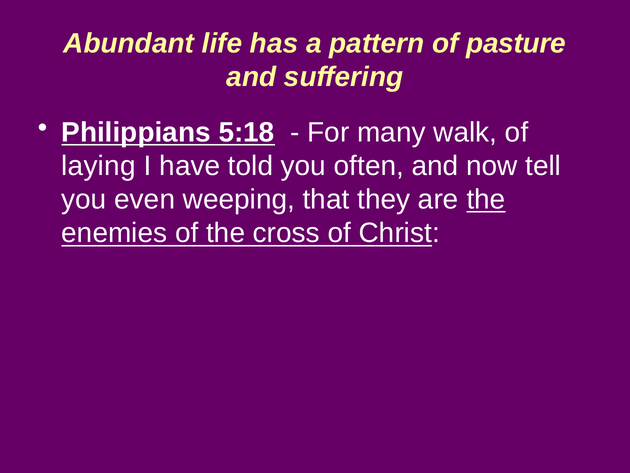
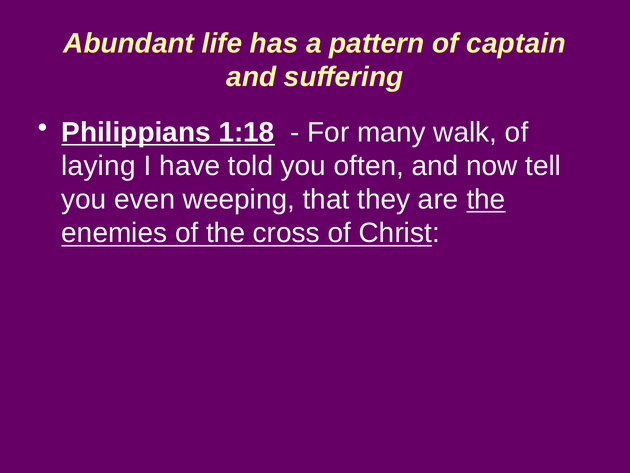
pasture: pasture -> captain (516, 43)
5:18: 5:18 -> 1:18 (247, 132)
